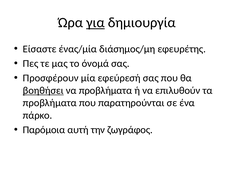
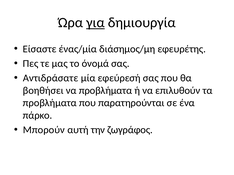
Προσφέρουν: Προσφέρουν -> Αντιδράσατε (51, 78)
βοηθήσει underline: present -> none (43, 91)
Παρόμοια: Παρόμοια -> Μπορούν (44, 130)
